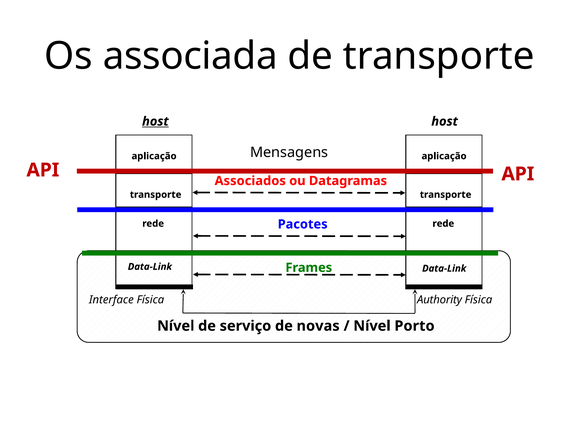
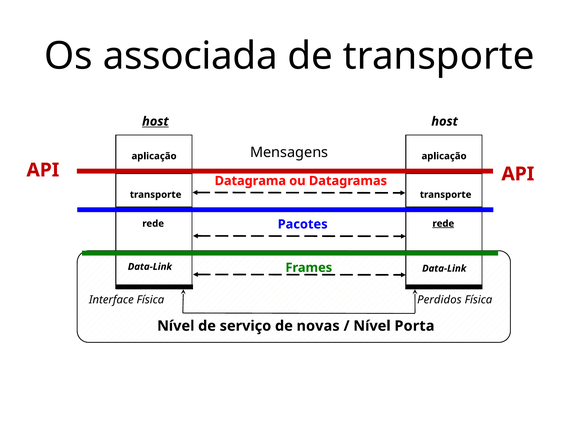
Associados: Associados -> Datagrama (250, 181)
rede underline: none -> present (443, 224)
Authority: Authority -> Perdidos (439, 300)
Porto: Porto -> Porta (414, 326)
